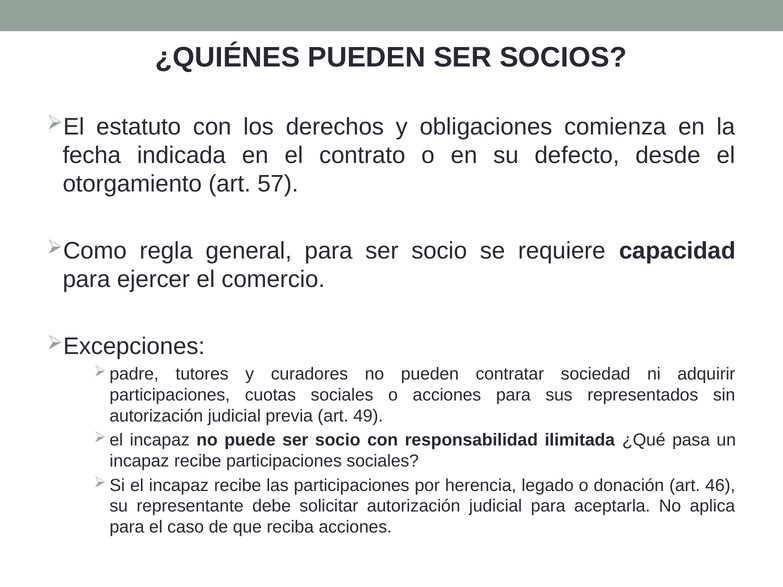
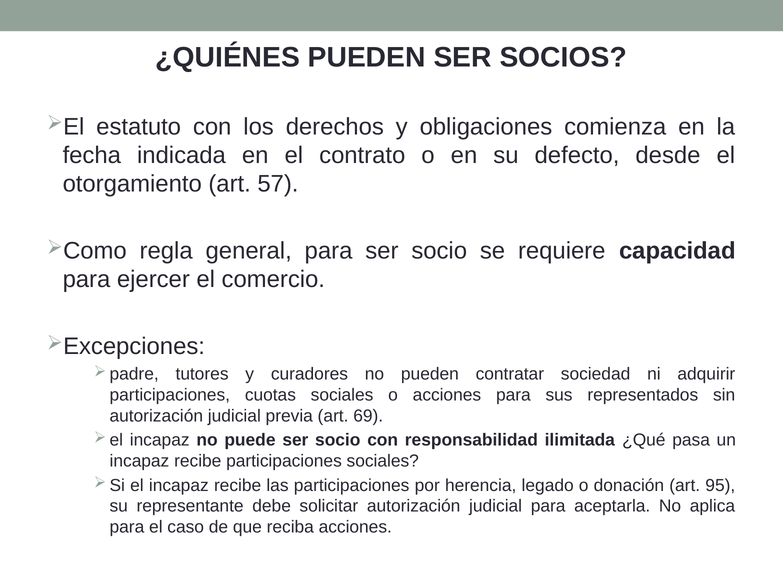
49: 49 -> 69 (368, 416)
46: 46 -> 95 (720, 486)
